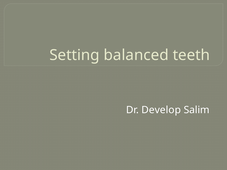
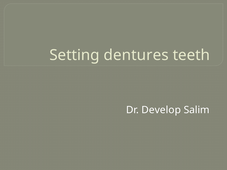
balanced: balanced -> dentures (136, 55)
